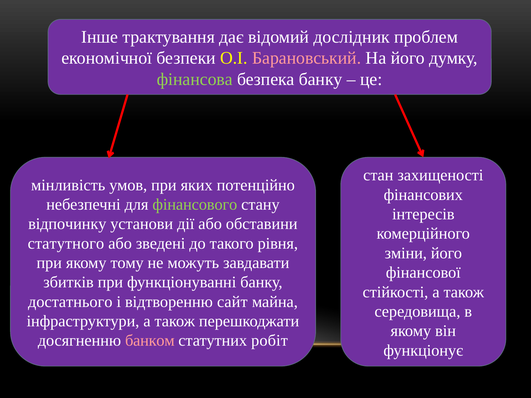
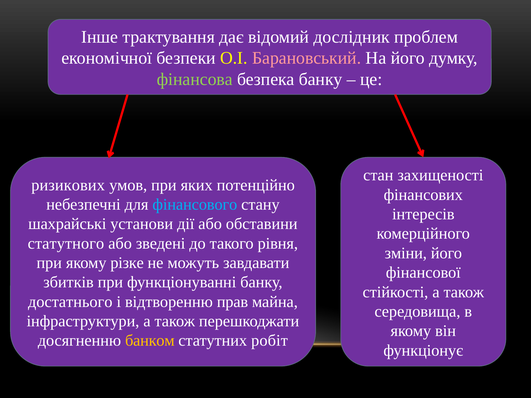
мінливість: мінливість -> ризикових (68, 185)
фінансового colour: light green -> light blue (195, 205)
відпочинку: відпочинку -> шахрайські (67, 224)
тому: тому -> різке (127, 263)
сайт: сайт -> прав (232, 302)
банком colour: pink -> yellow (150, 341)
